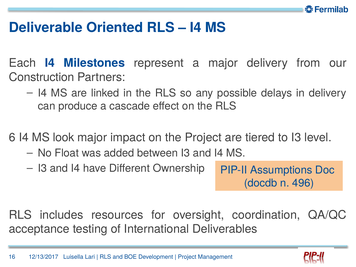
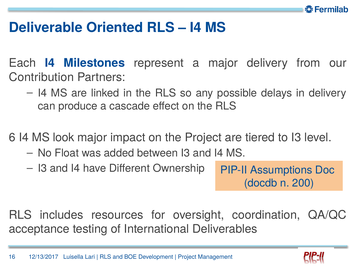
Construction: Construction -> Contribution (41, 77)
496: 496 -> 200 (303, 183)
